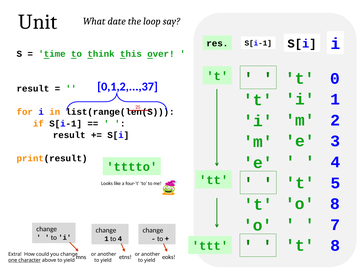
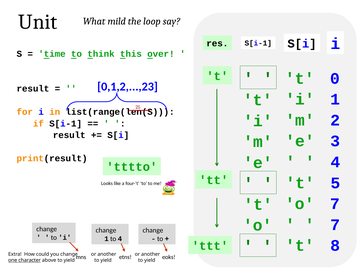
date: date -> mild (117, 21)
0,1,2,...,37: 0,1,2,...,37 -> 0,1,2,...,23 (128, 87)
t 8: 8 -> 7 (335, 204)
